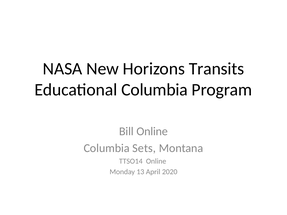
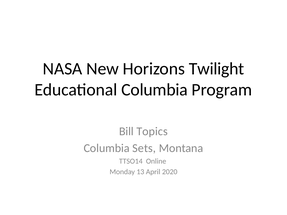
Transits: Transits -> Twilight (217, 69)
Bill Online: Online -> Topics (152, 131)
